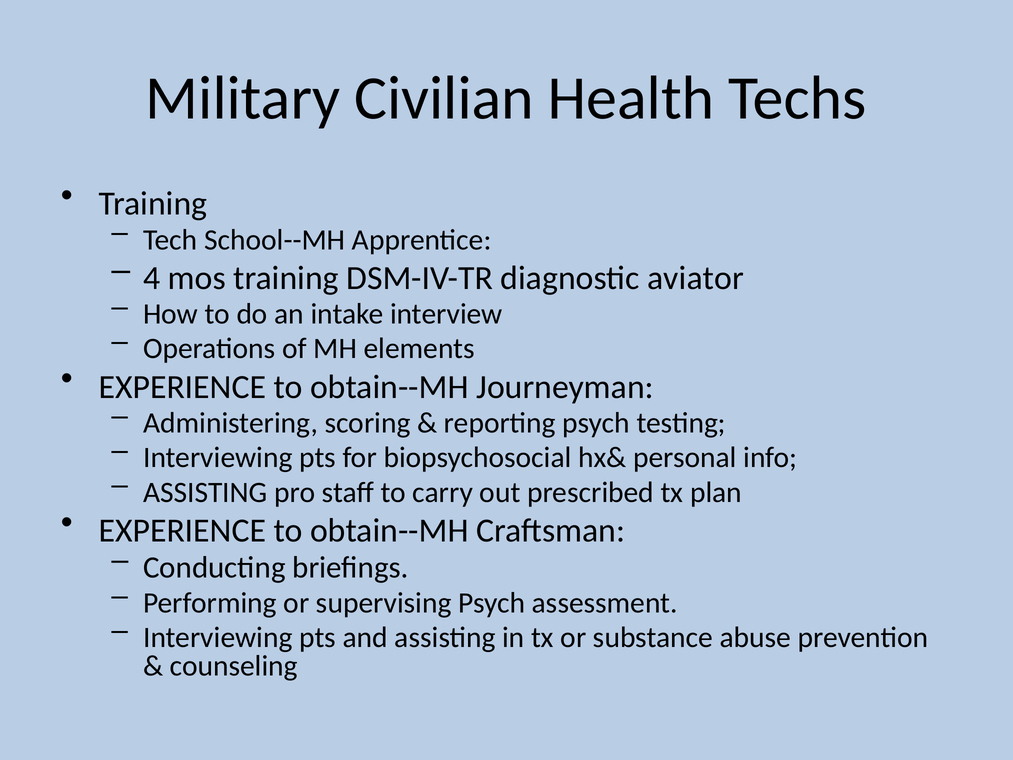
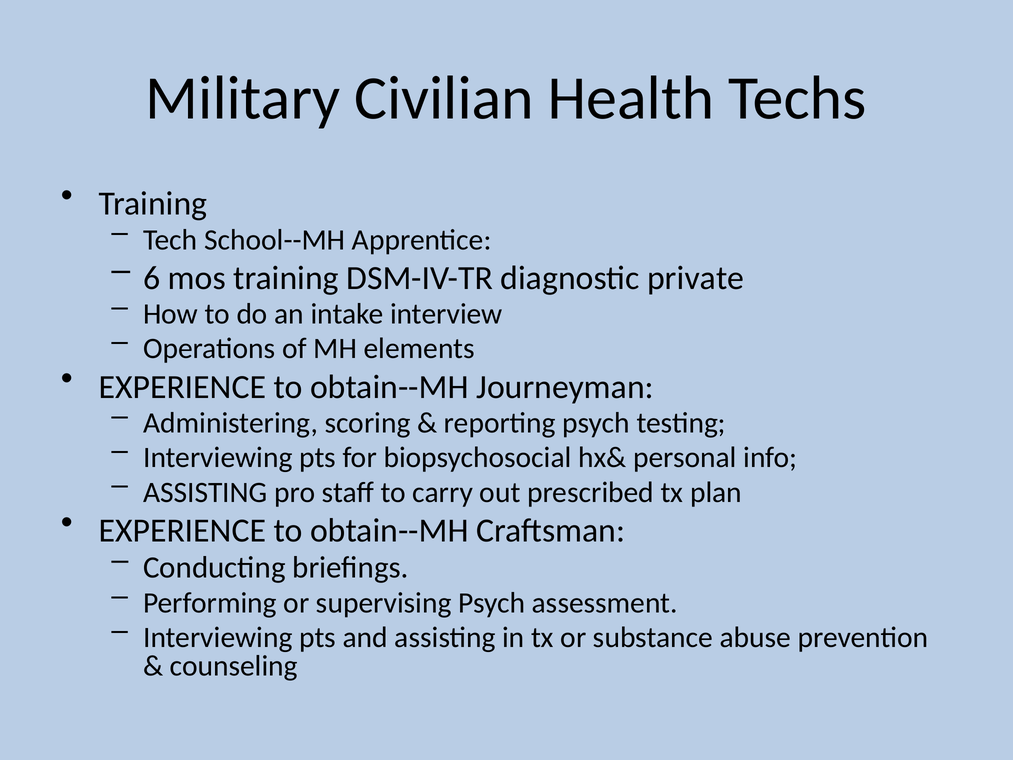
4: 4 -> 6 (152, 278)
aviator: aviator -> private (696, 278)
